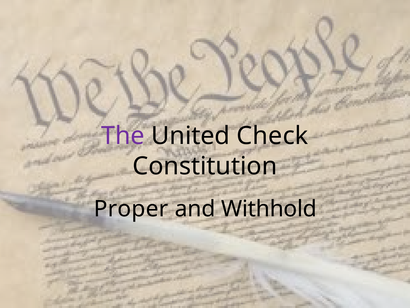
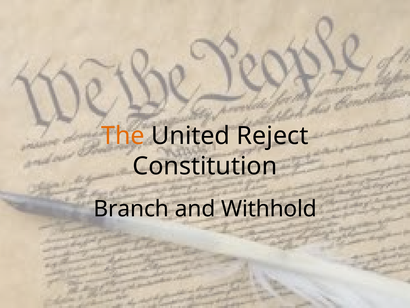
The colour: purple -> orange (123, 136)
Check: Check -> Reject (272, 136)
Proper: Proper -> Branch (131, 209)
